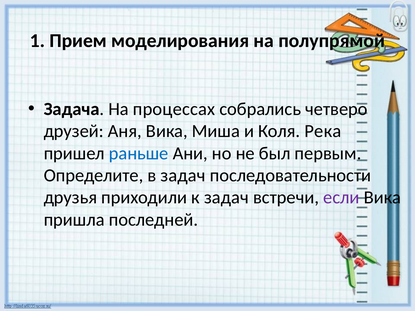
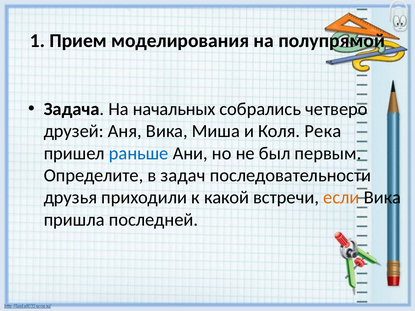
процессах: процессах -> начальных (174, 109)
к задач: задач -> какой (227, 198)
если colour: purple -> orange (341, 198)
